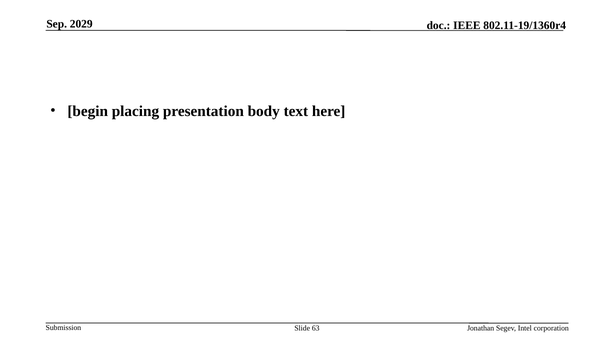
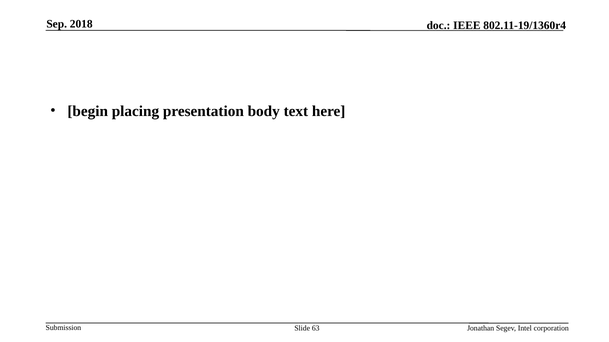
2029: 2029 -> 2018 (81, 24)
